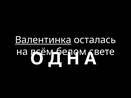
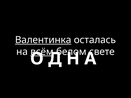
всём underline: none -> present (42, 52)
